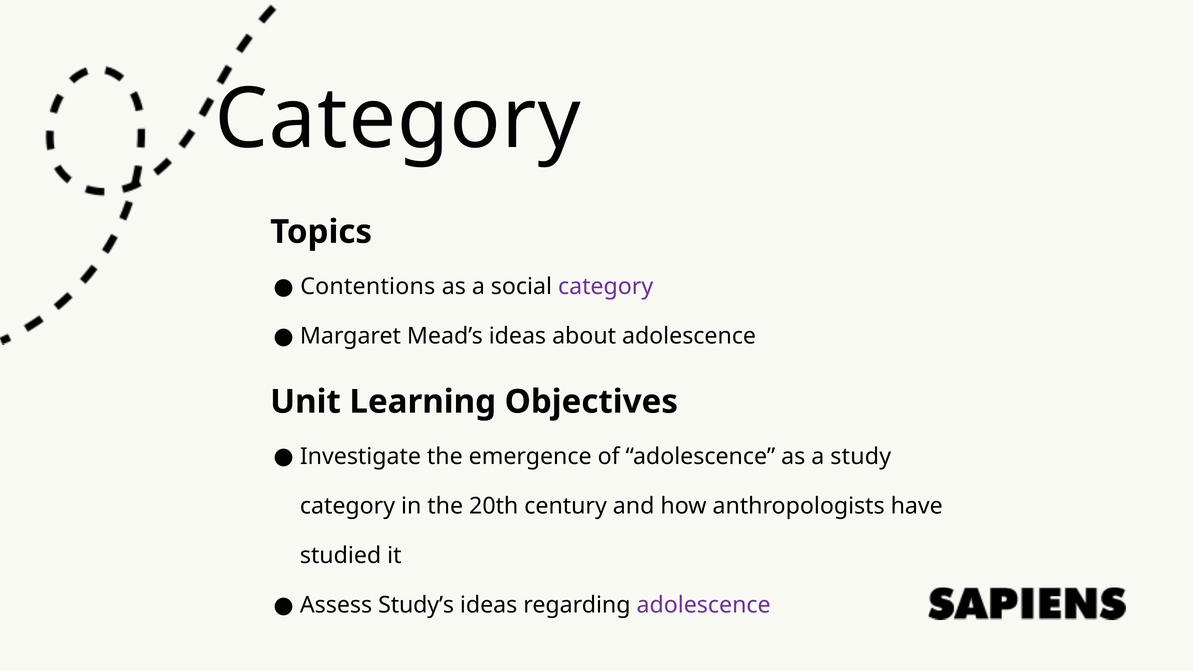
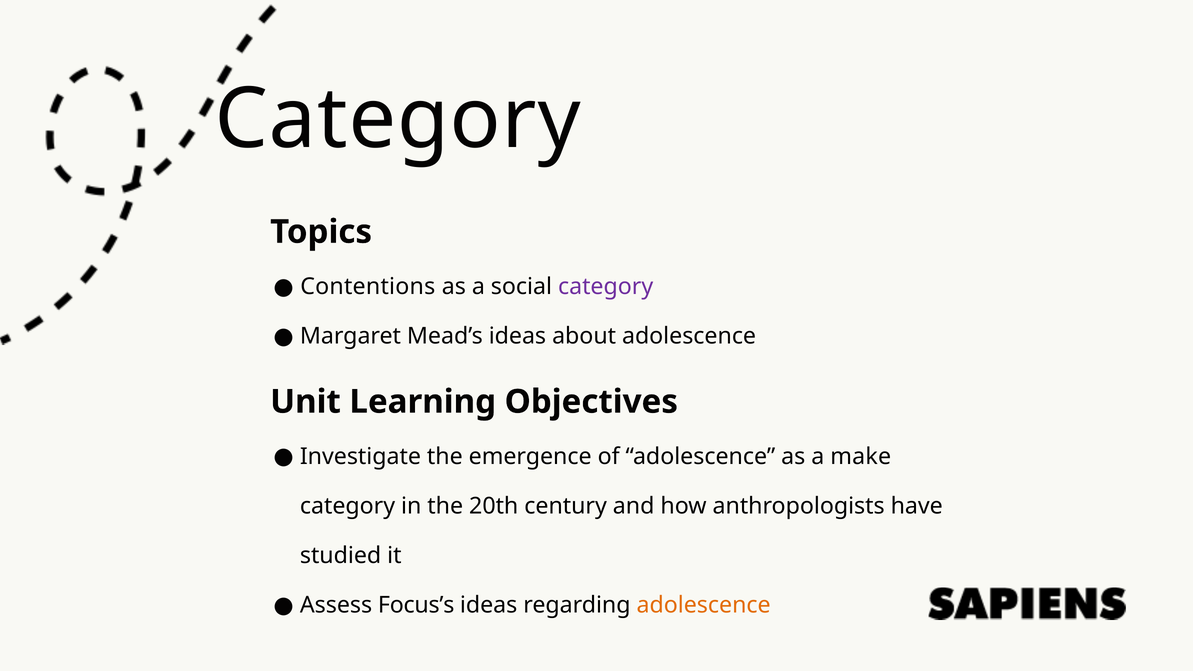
study: study -> make (861, 457)
Study’s: Study’s -> Focus’s (416, 605)
adolescence colour: purple -> orange (704, 605)
